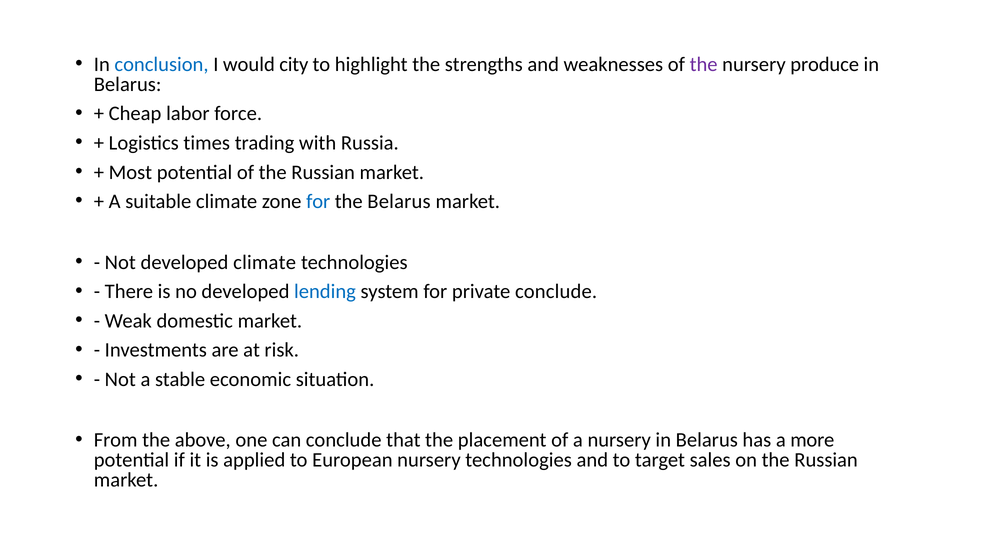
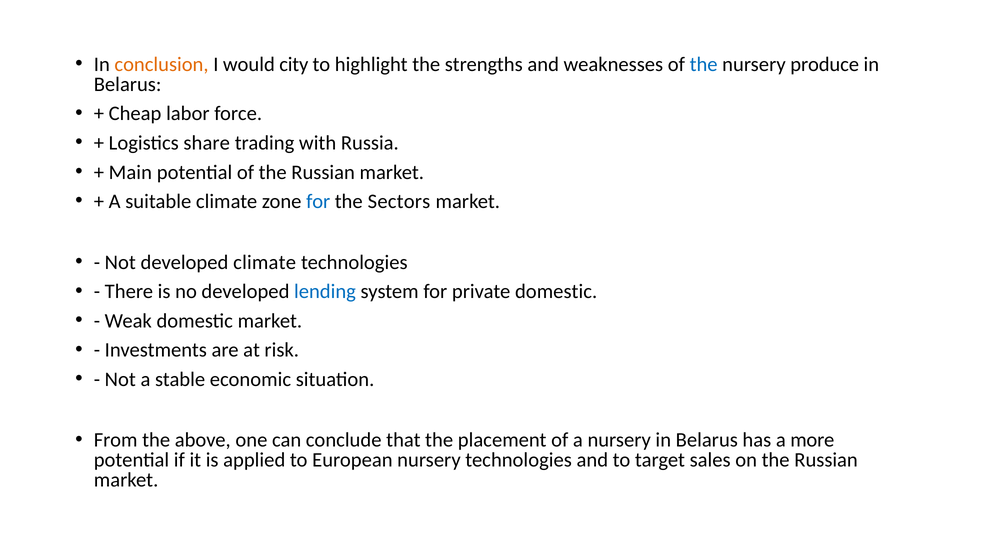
conclusion colour: blue -> orange (162, 64)
the colour: purple -> blue (704, 64)
times: times -> share (207, 143)
Most: Most -> Main (130, 172)
the Belarus: Belarus -> Sectors (399, 201)
private conclude: conclude -> domestic (556, 291)
